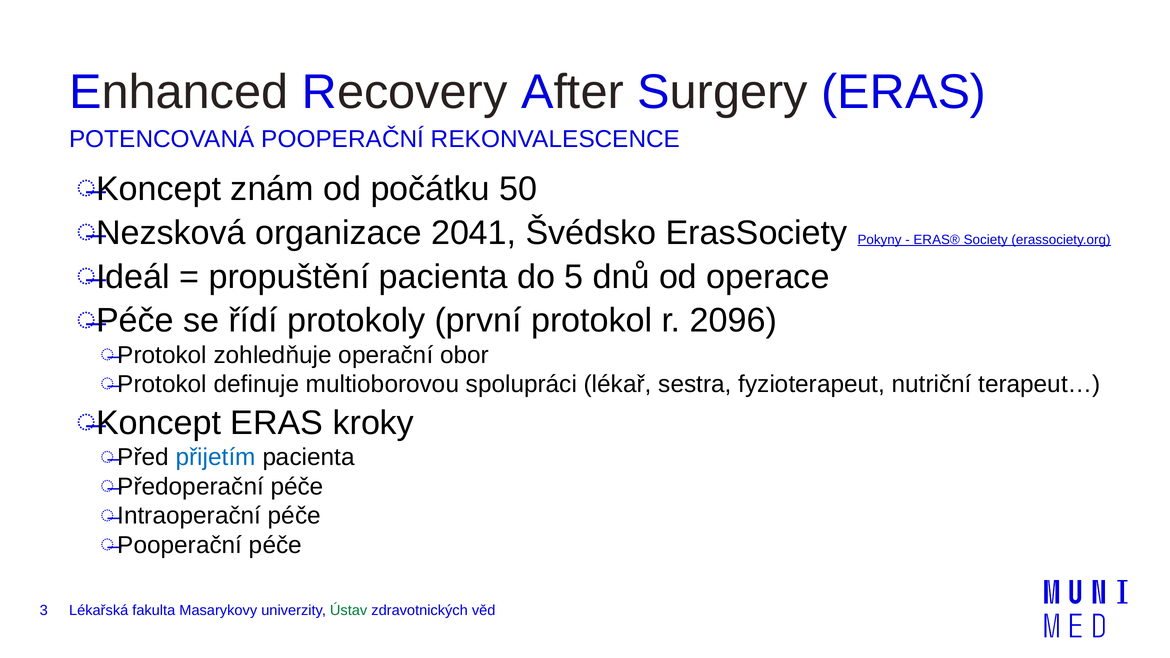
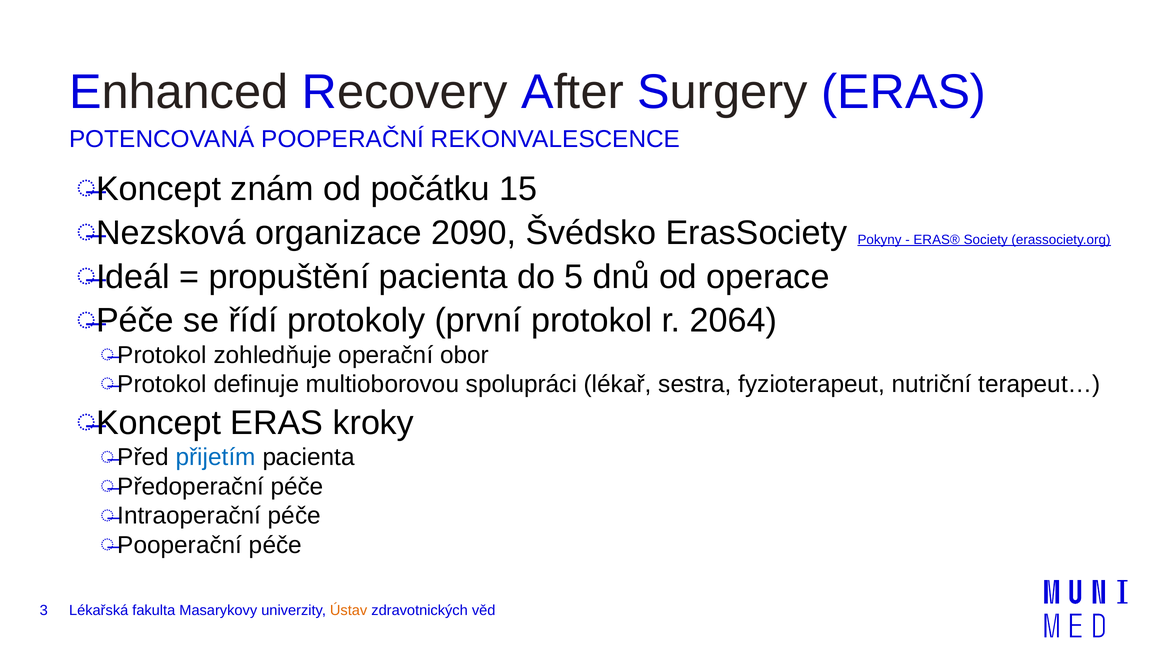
50: 50 -> 15 (518, 189)
2041: 2041 -> 2090 (474, 233)
2096: 2096 -> 2064 (734, 321)
Ústav colour: green -> orange (349, 611)
